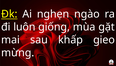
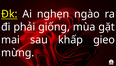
luôn: luôn -> phải (24, 27)
